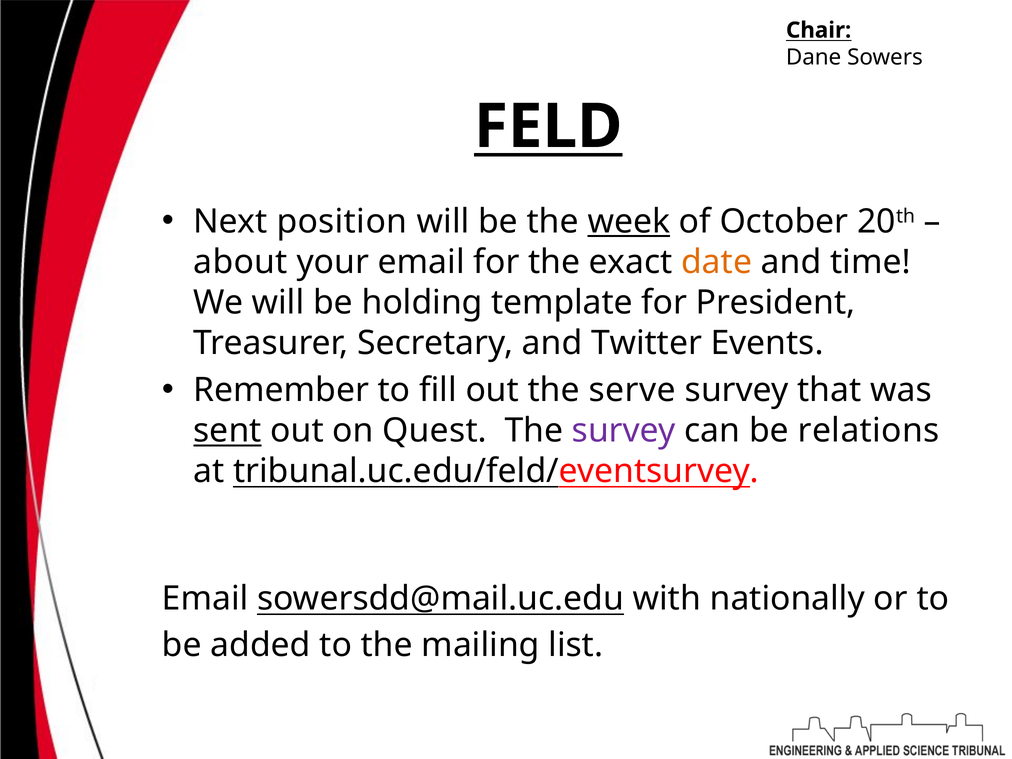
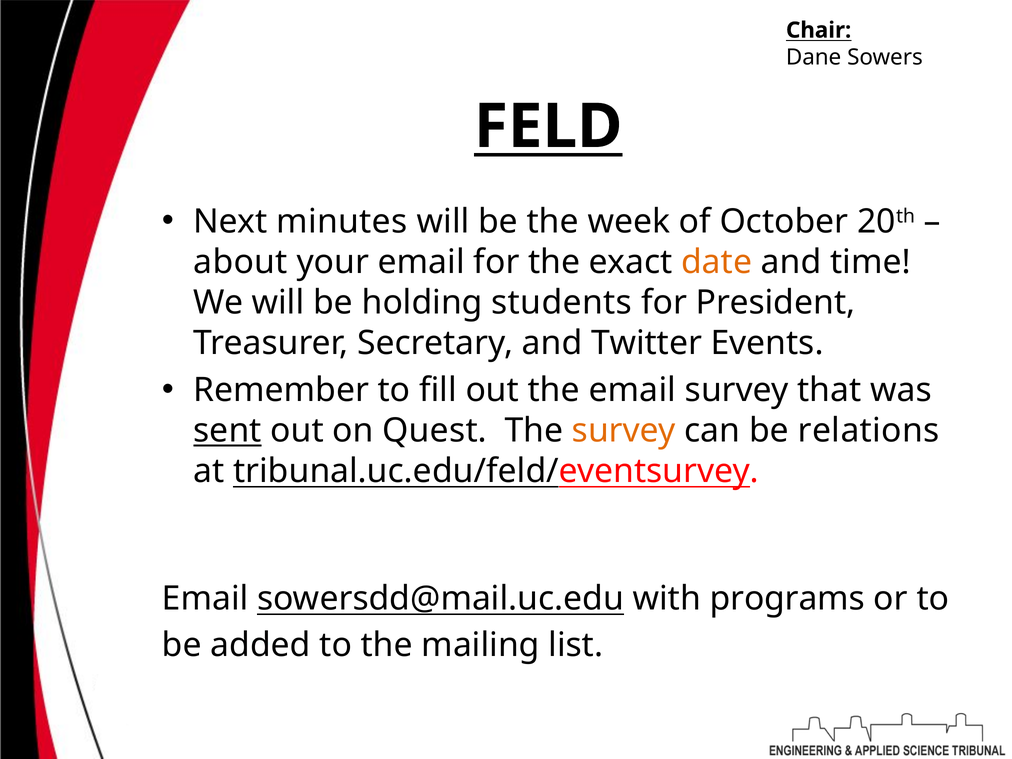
position: position -> minutes (342, 222)
week underline: present -> none (629, 222)
template: template -> students (562, 303)
the serve: serve -> email (632, 390)
survey colour: purple -> orange (624, 431)
nationally: nationally -> programs (787, 599)
